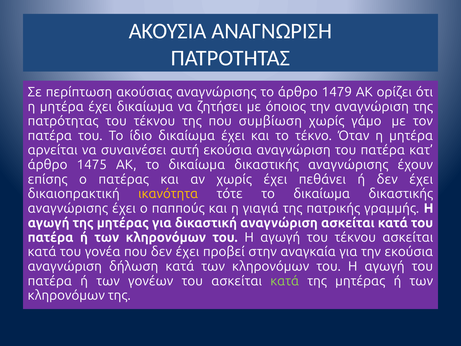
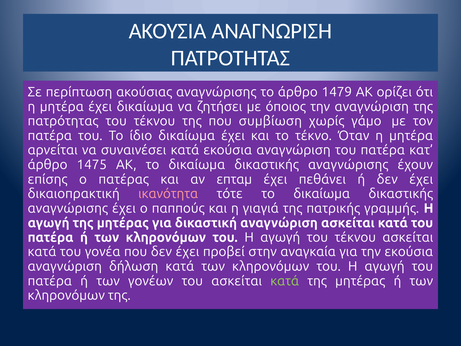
συναινέσει αυτή: αυτή -> κατά (185, 150)
αν χωρίς: χωρίς -> επταμ (234, 179)
ικανότητα colour: yellow -> pink (168, 194)
